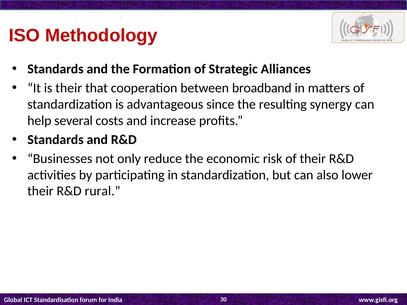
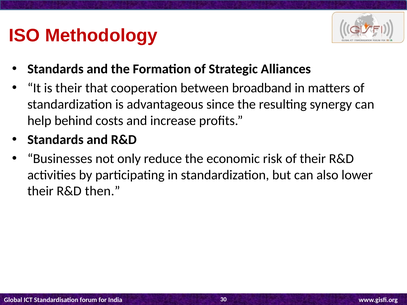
several: several -> behind (74, 121)
rural: rural -> then (102, 191)
